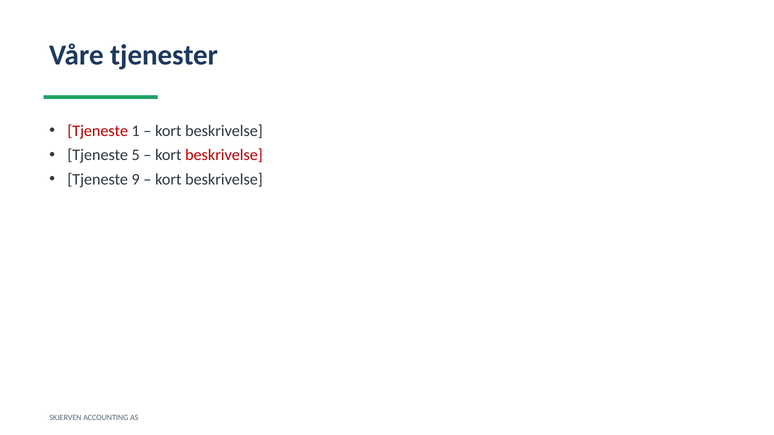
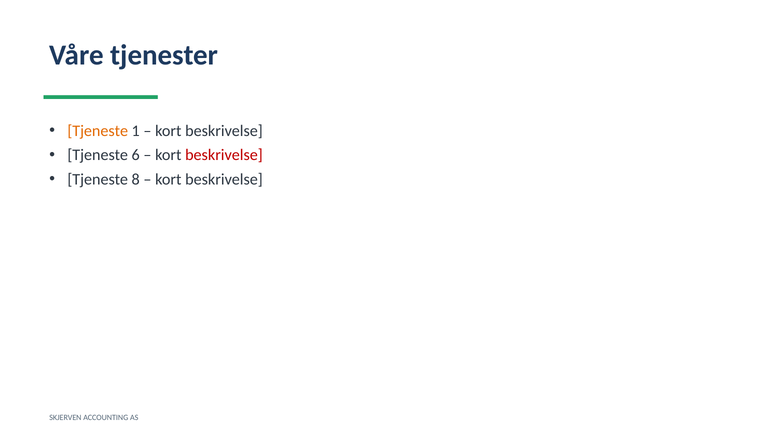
Tjeneste colour: red -> orange (98, 131)
5: 5 -> 6 (136, 155)
9: 9 -> 8 (136, 179)
